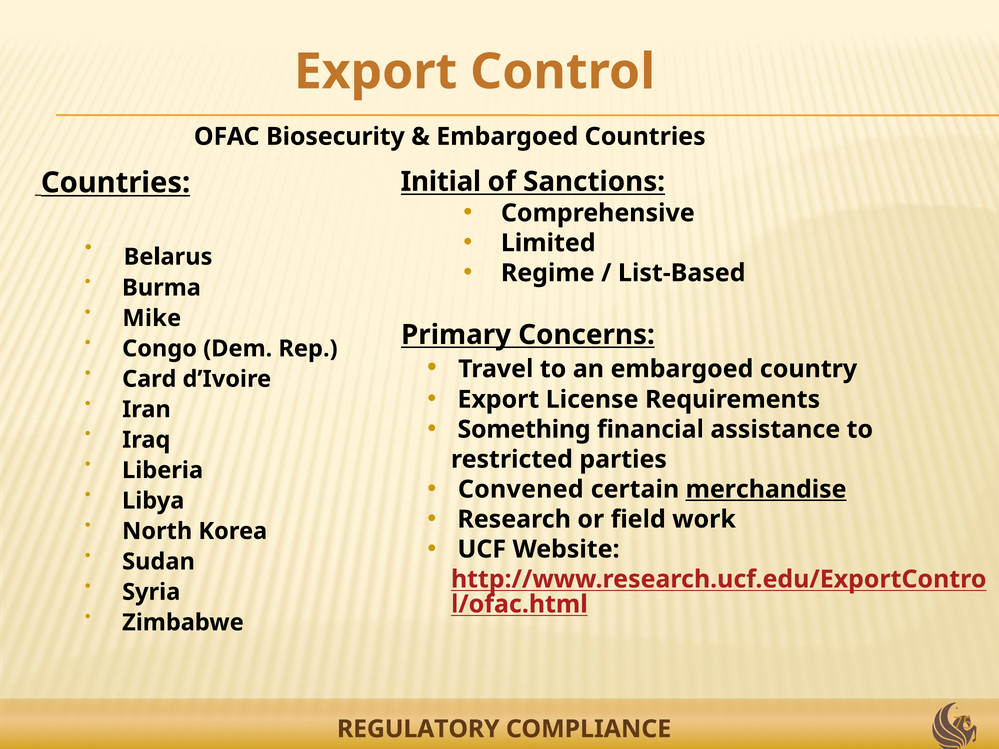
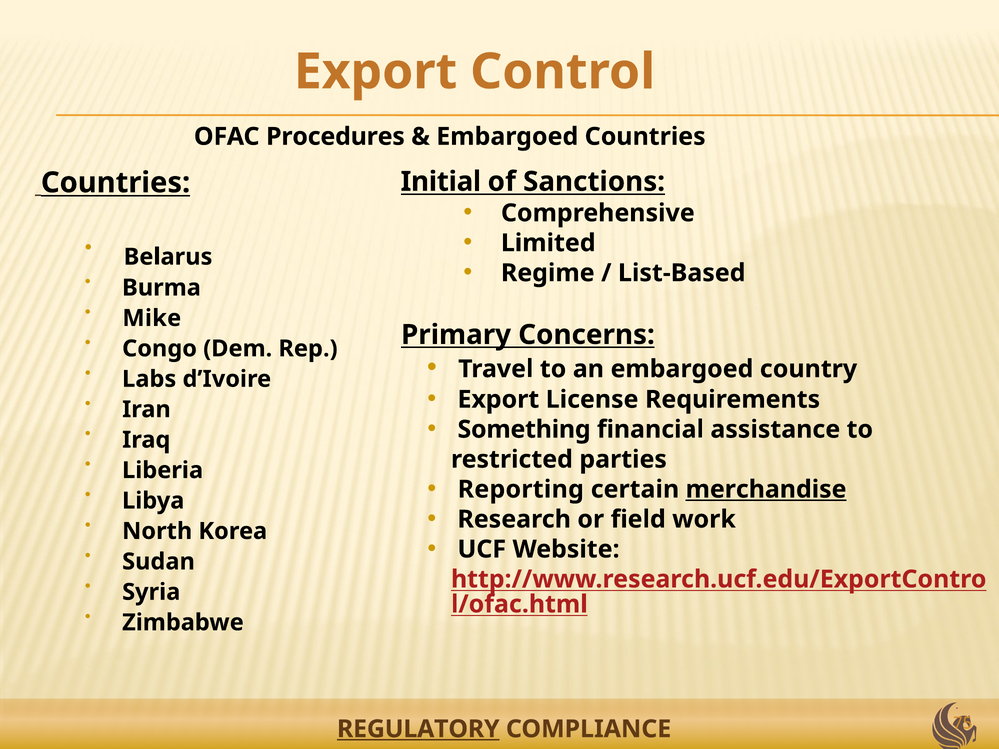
Biosecurity: Biosecurity -> Procedures (335, 137)
Card: Card -> Labs (149, 379)
Convened: Convened -> Reporting (521, 490)
REGULATORY underline: none -> present (418, 729)
